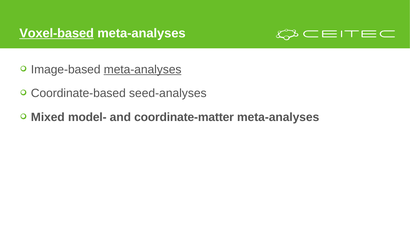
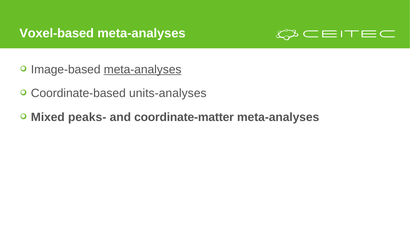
Voxel-based underline: present -> none (57, 33)
seed-analyses: seed-analyses -> units-analyses (168, 94)
model-: model- -> peaks- (87, 118)
